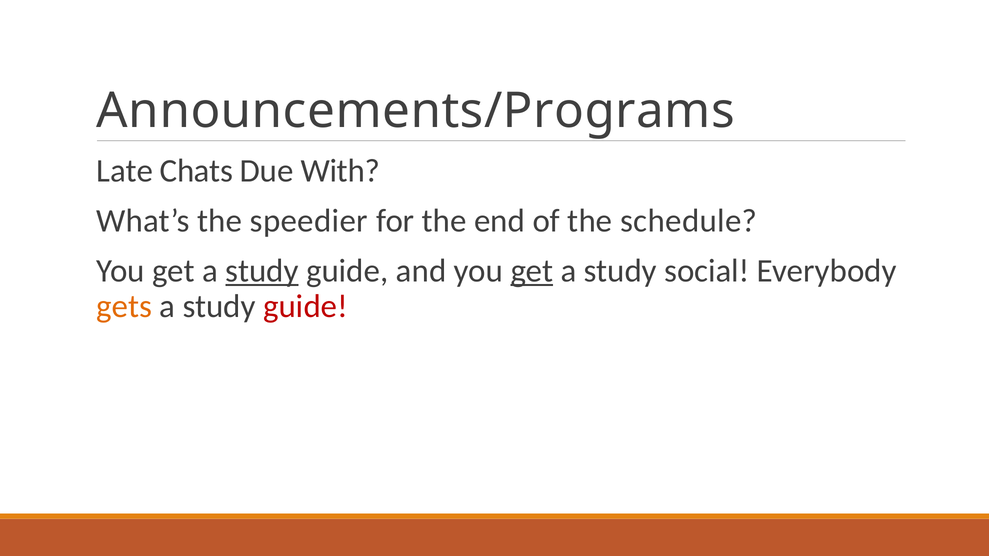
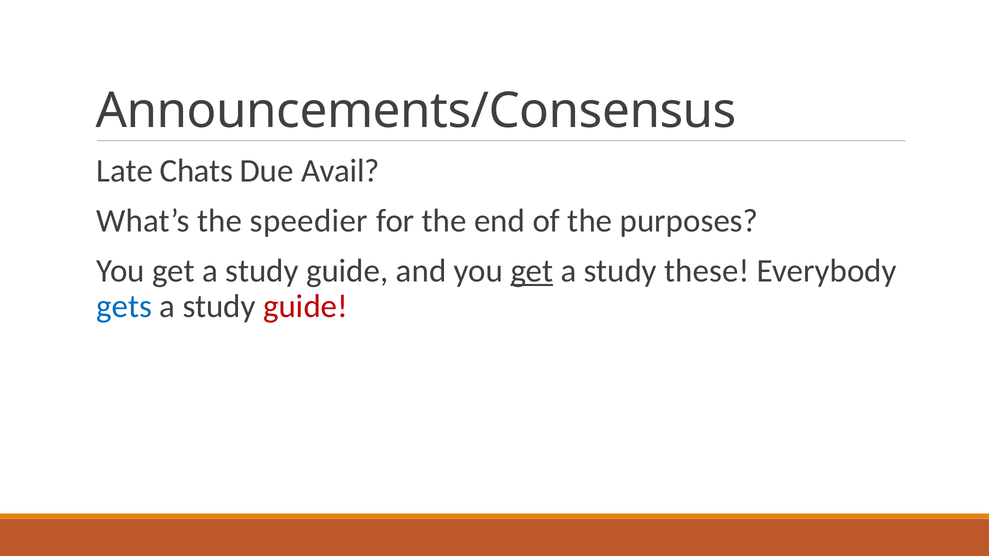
Announcements/Programs: Announcements/Programs -> Announcements/Consensus (416, 111)
With: With -> Avail (340, 171)
schedule: schedule -> purposes (689, 221)
study underline: present -> none (262, 271)
social: social -> these (707, 271)
gets colour: orange -> blue (124, 307)
